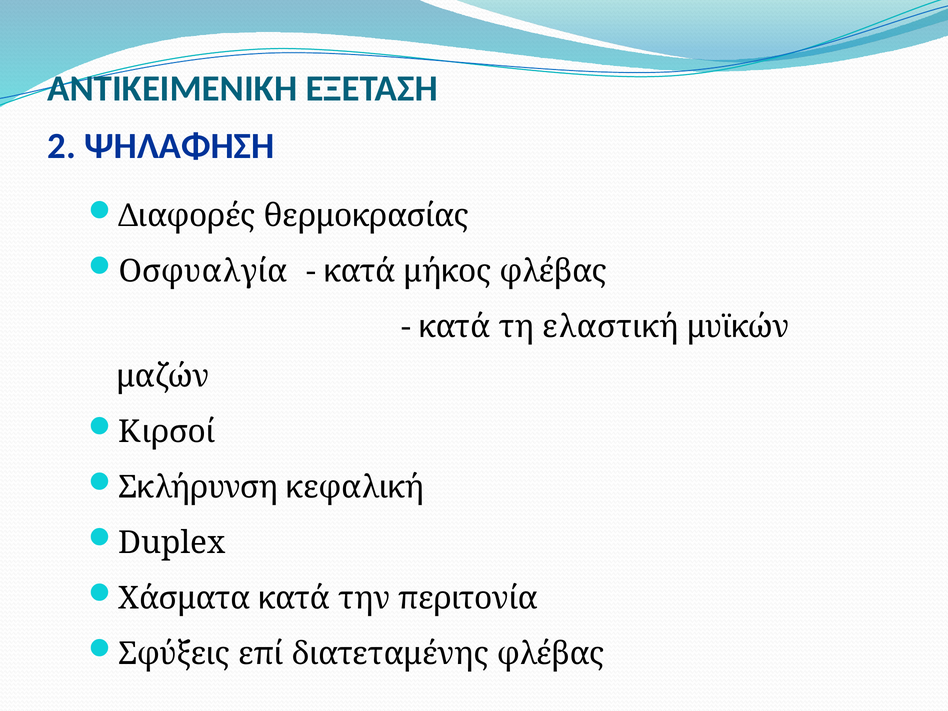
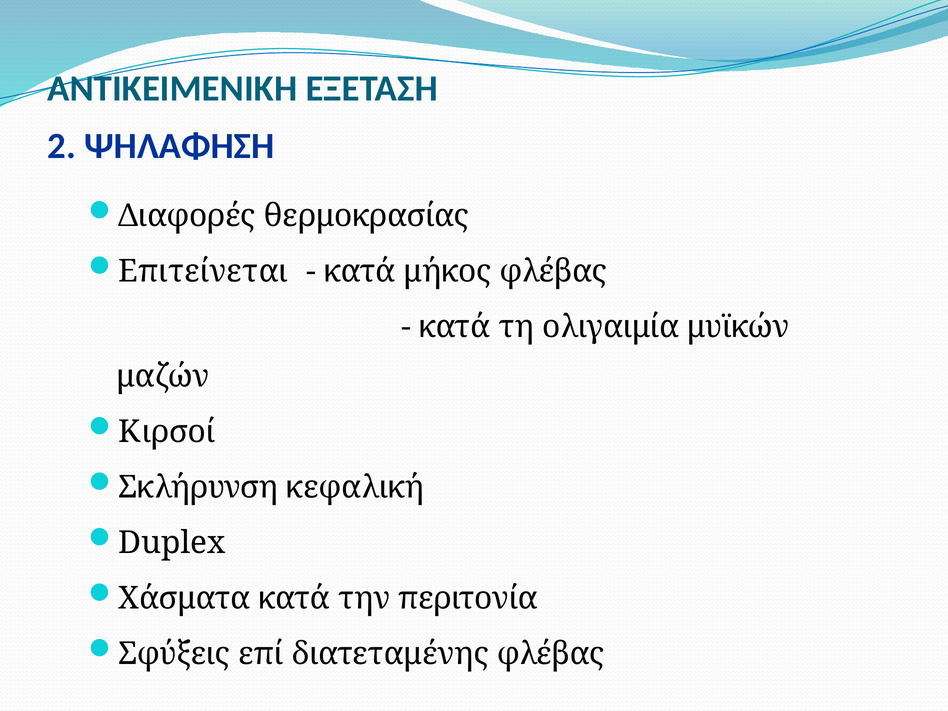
Οσφυαλγία: Οσφυαλγία -> Επιτείνεται (203, 271)
ελαστική: ελαστική -> ολιγαιμία (611, 327)
